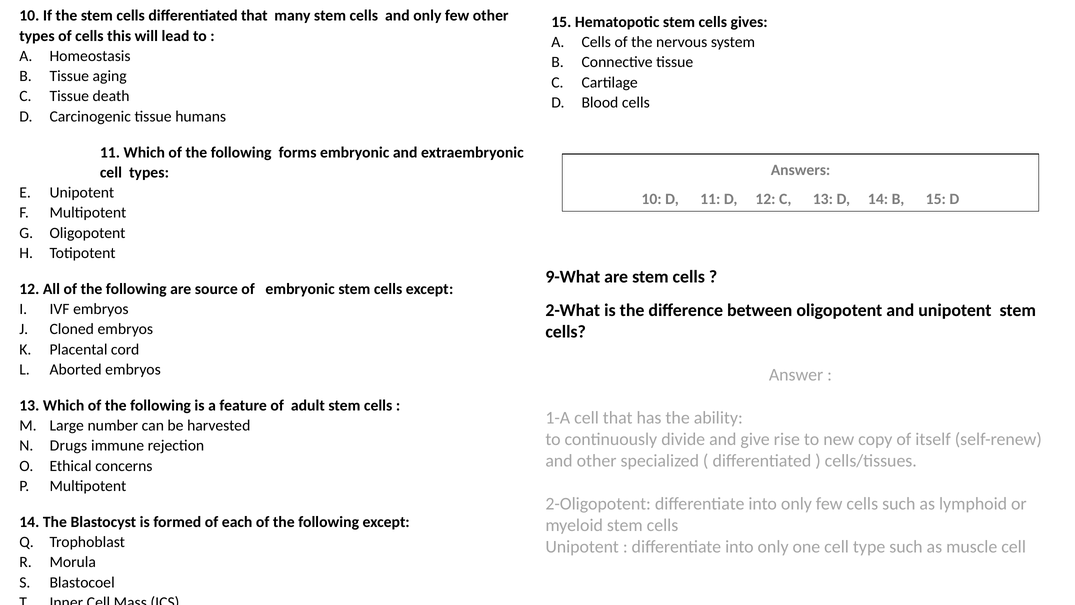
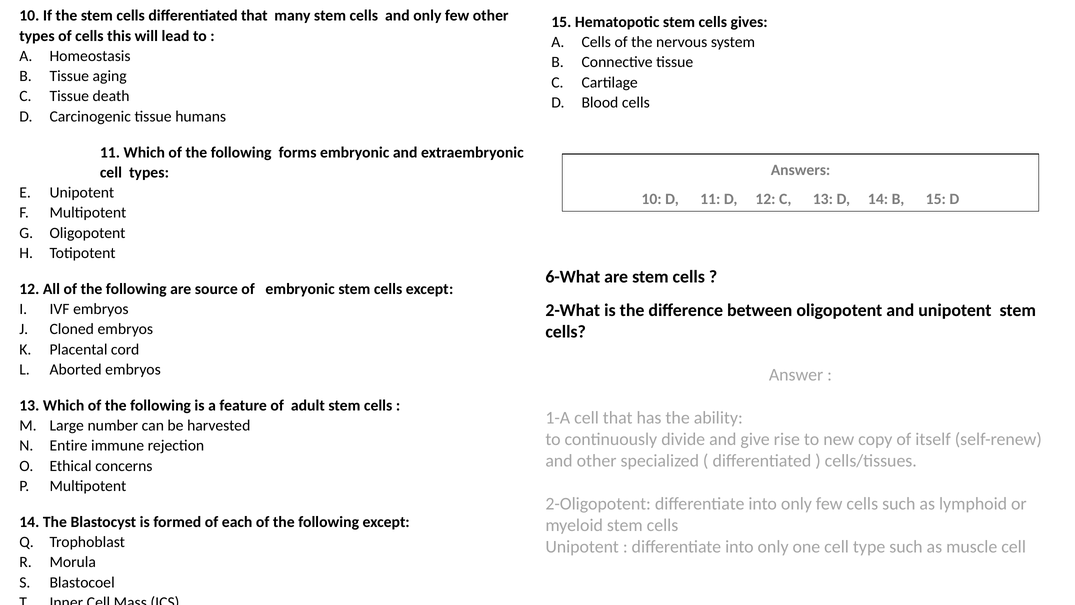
9-What: 9-What -> 6-What (573, 277)
Drugs: Drugs -> Entire (69, 446)
